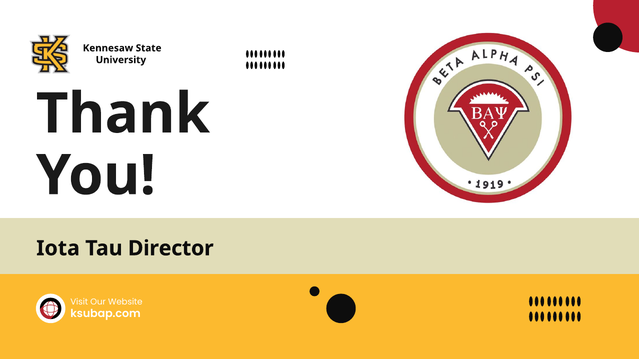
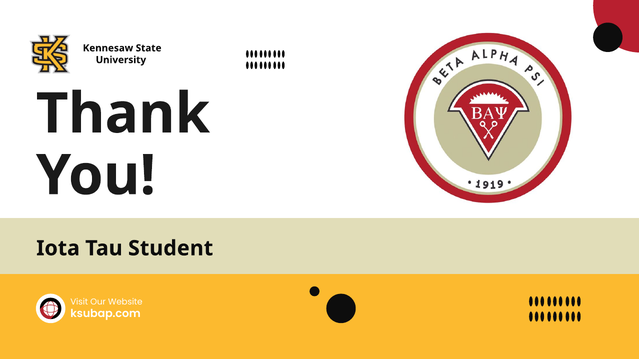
Director: Director -> Student (171, 249)
